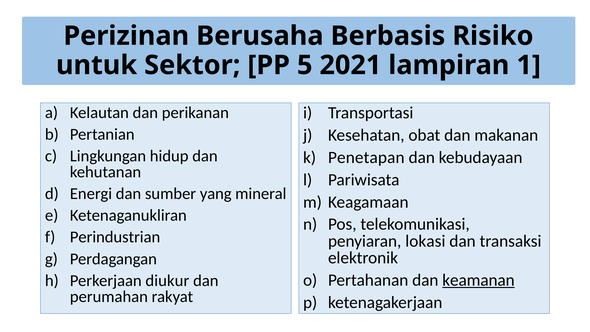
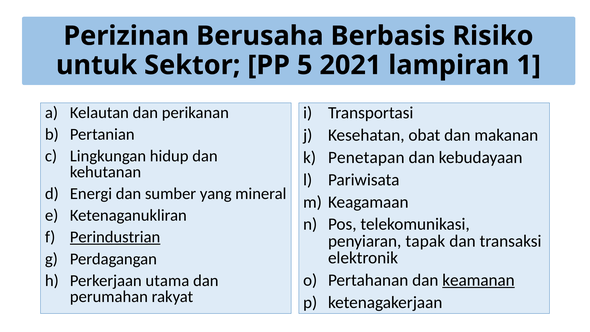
Perindustrian underline: none -> present (115, 237)
lokasi: lokasi -> tapak (425, 241)
diukur: diukur -> utama (167, 280)
